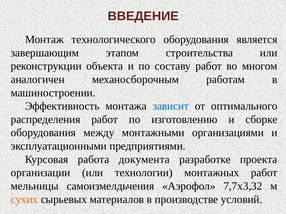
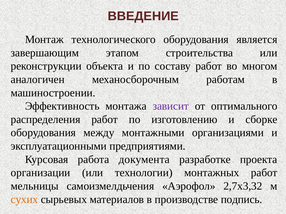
зависит colour: blue -> purple (171, 106)
7,7х3,32: 7,7х3,32 -> 2,7х3,32 (243, 186)
условий: условий -> подпись (242, 200)
